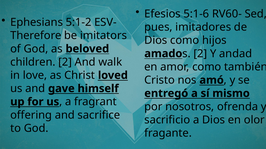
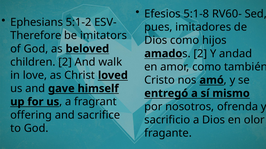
5:1-6: 5:1-6 -> 5:1-8 (196, 14)
